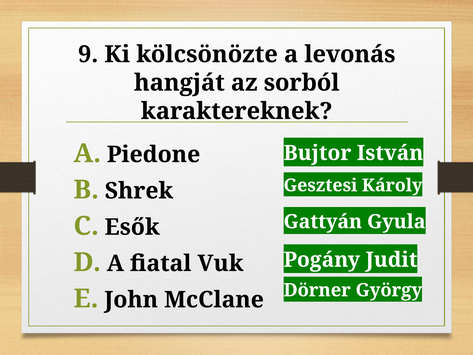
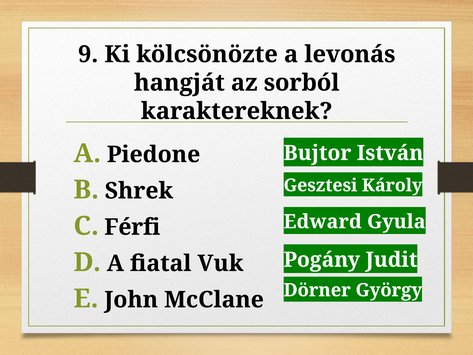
Gattyán: Gattyán -> Edward (323, 222)
Esők: Esők -> Férfi (132, 227)
